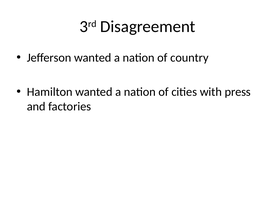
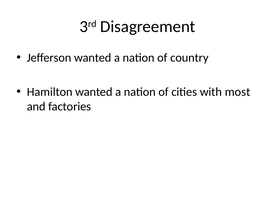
press: press -> most (238, 92)
